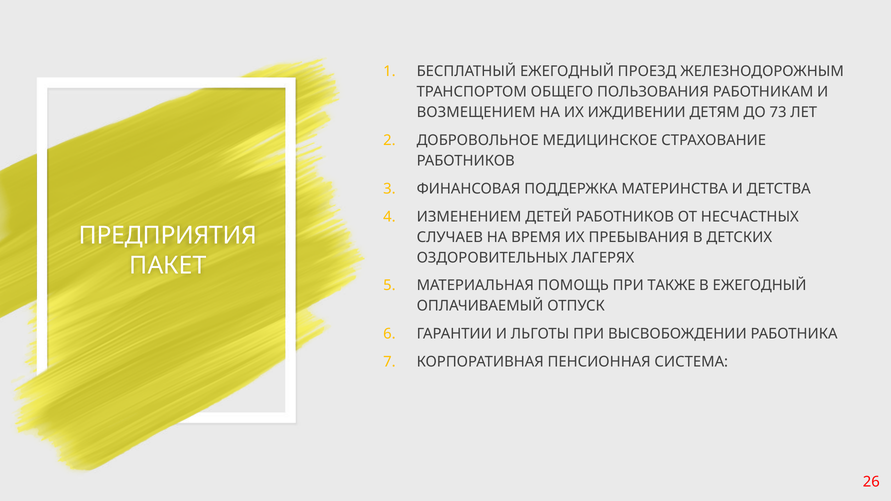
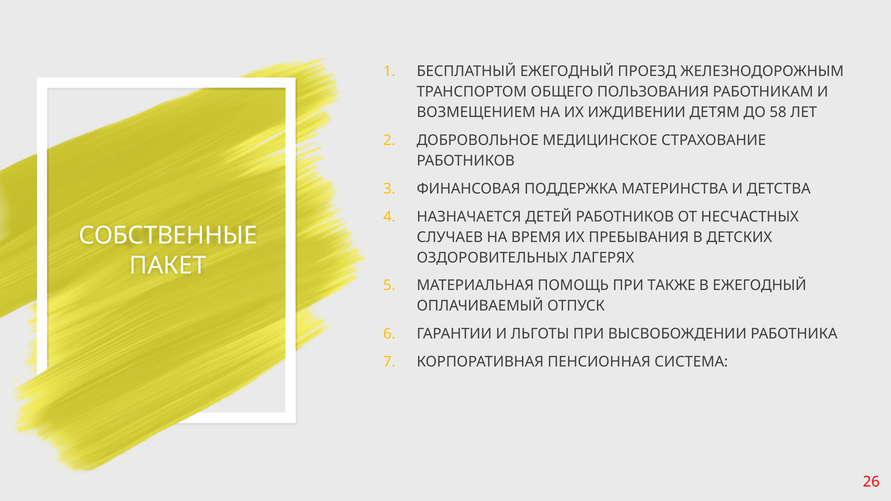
73: 73 -> 58 (778, 113)
ИЗМЕНЕНИЕМ: ИЗМЕНЕНИЕМ -> НАЗНАЧАЕТСЯ (469, 217)
ПРЕДПРИЯТИЯ: ПРЕДПРИЯТИЯ -> СОБСТВЕННЫЕ (168, 236)
